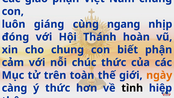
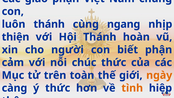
luôn giáng: giáng -> thánh (49, 24)
đóng: đóng -> thiện (16, 37)
chung: chung -> người (67, 50)
tình colour: black -> orange (132, 88)
